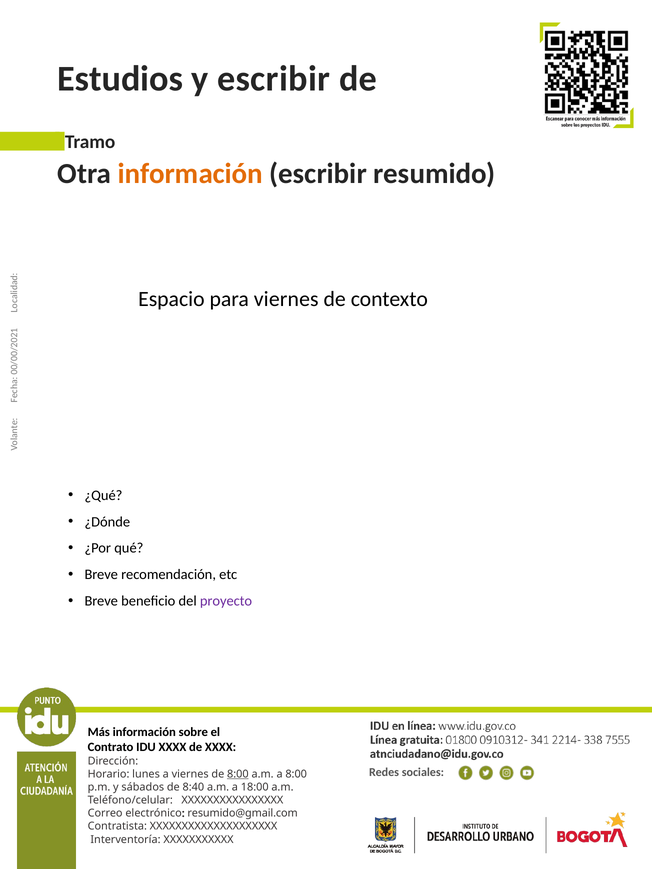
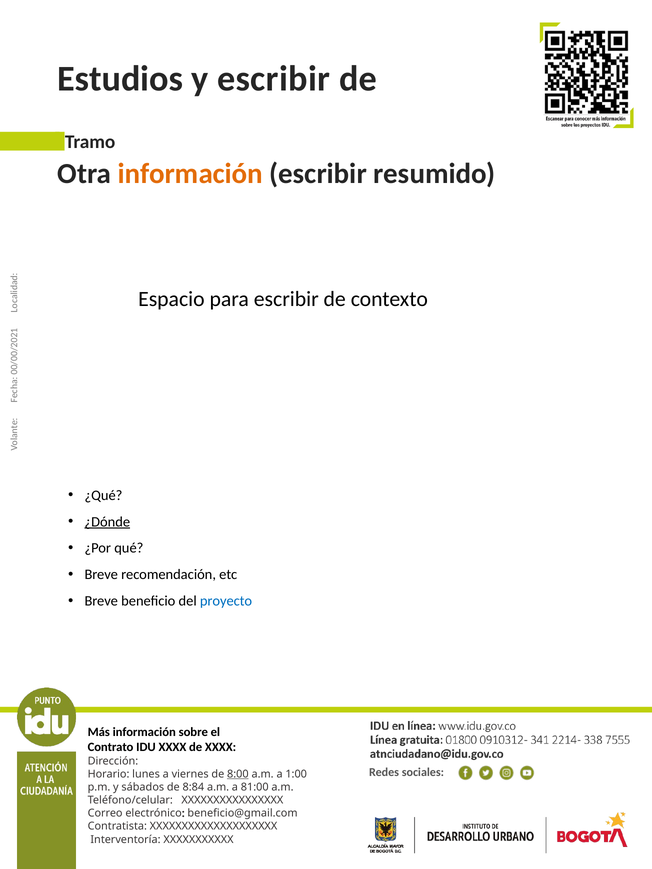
para viernes: viernes -> escribir (286, 299)
¿Dónde underline: none -> present (107, 522)
proyecto colour: purple -> blue (226, 601)
a 8:00: 8:00 -> 1:00 (296, 774)
8:40: 8:40 -> 8:84 (193, 788)
18:00: 18:00 -> 81:00 (255, 788)
resumido@gmail.com: resumido@gmail.com -> beneficio@gmail.com (243, 814)
